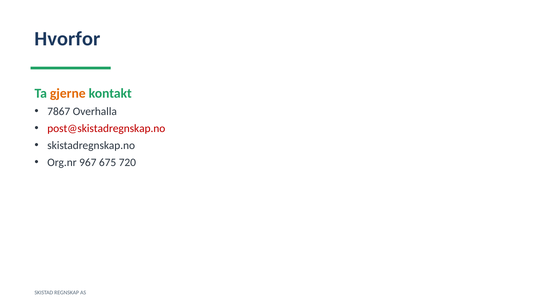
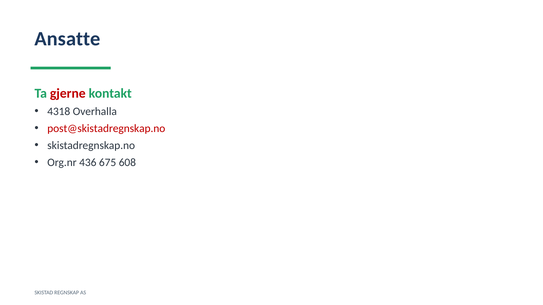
Hvorfor: Hvorfor -> Ansatte (68, 39)
gjerne colour: orange -> red (68, 93)
7867: 7867 -> 4318 (59, 112)
967: 967 -> 436 (88, 163)
720: 720 -> 608 (127, 163)
